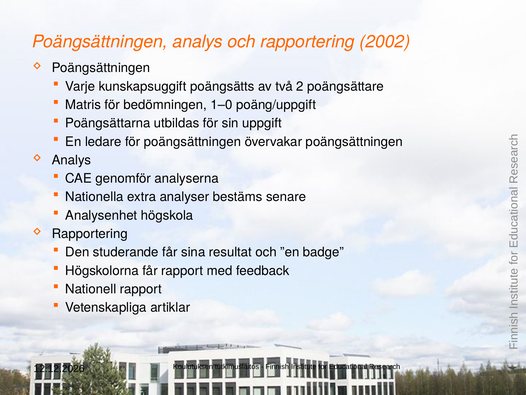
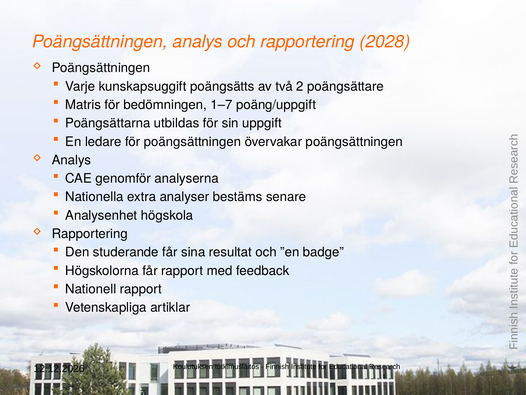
2002: 2002 -> 2028 (385, 42)
1–0: 1–0 -> 1–7 (222, 105)
